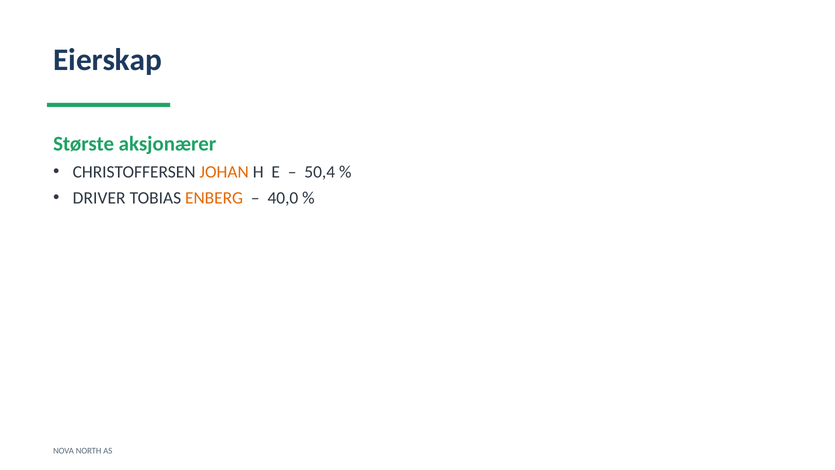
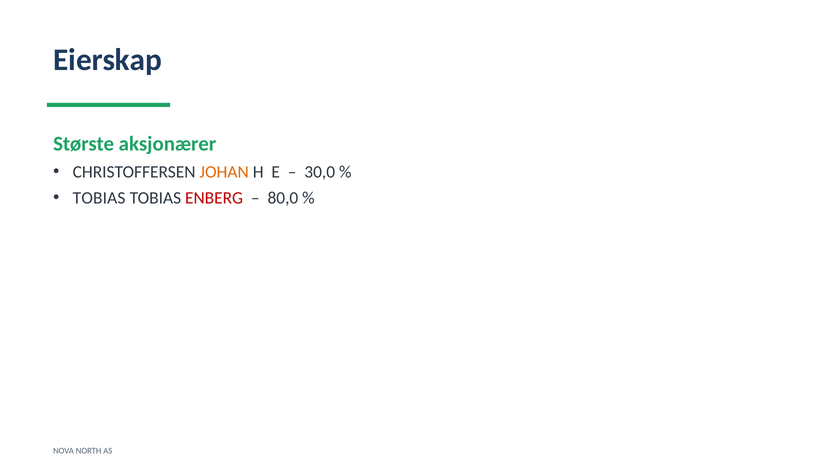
50,4: 50,4 -> 30,0 (320, 172)
DRIVER: DRIVER -> TOBIAS (99, 198)
ENBERG colour: orange -> red (214, 198)
40,0: 40,0 -> 80,0 (283, 198)
